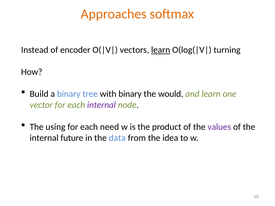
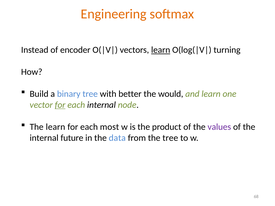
Approaches: Approaches -> Engineering (114, 14)
with binary: binary -> better (130, 94)
for underline: none -> present (60, 105)
internal colour: purple -> black (101, 105)
The using: using -> learn (55, 127)
need: need -> most (109, 127)
the idea: idea -> tree (170, 138)
